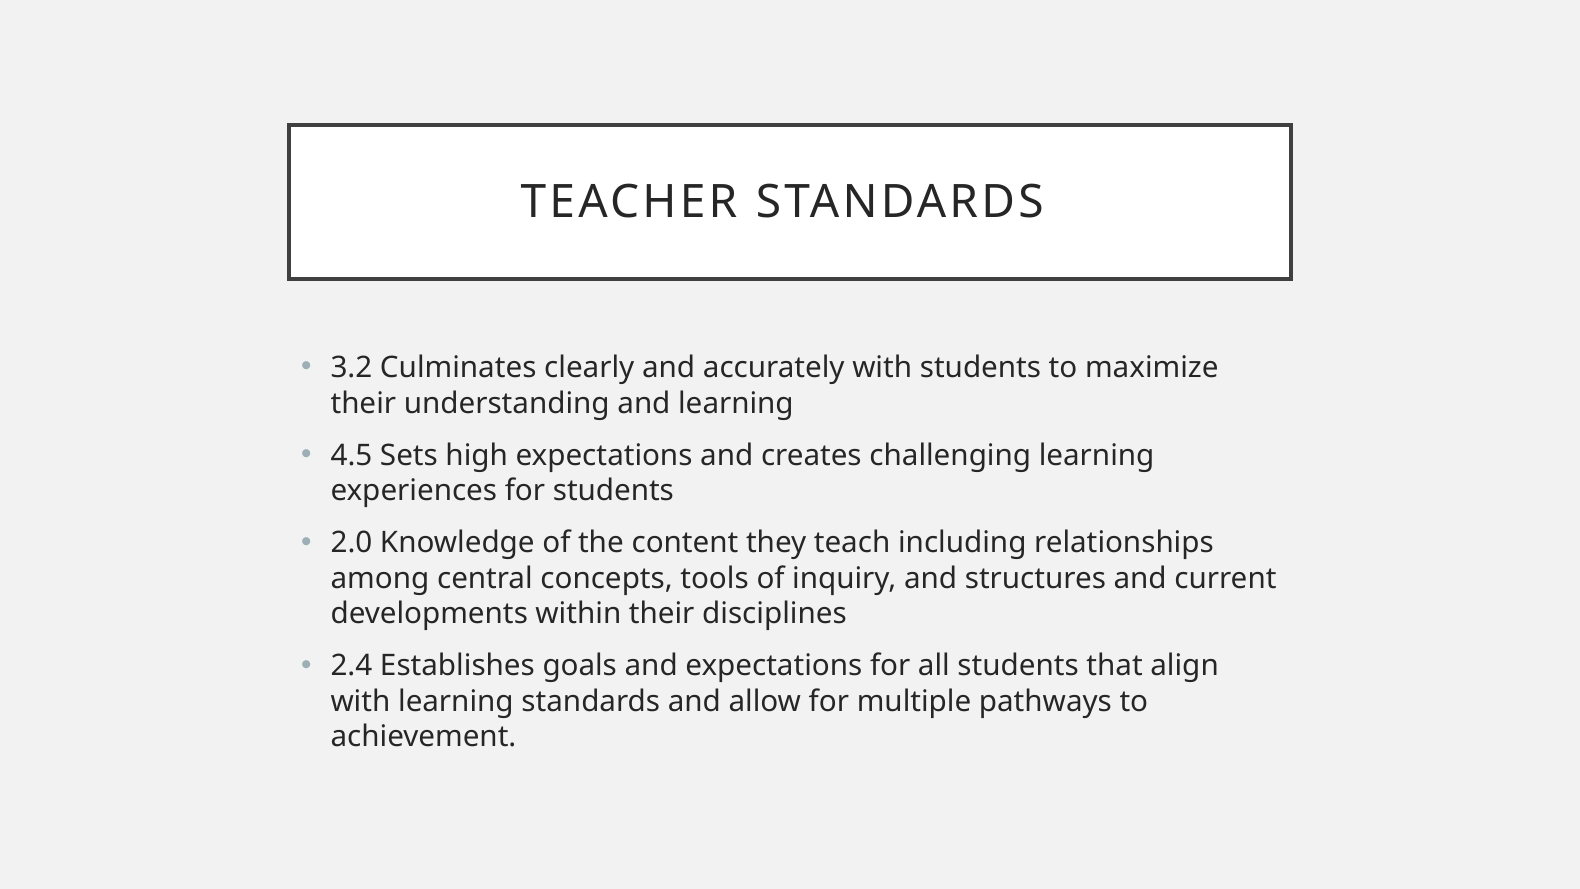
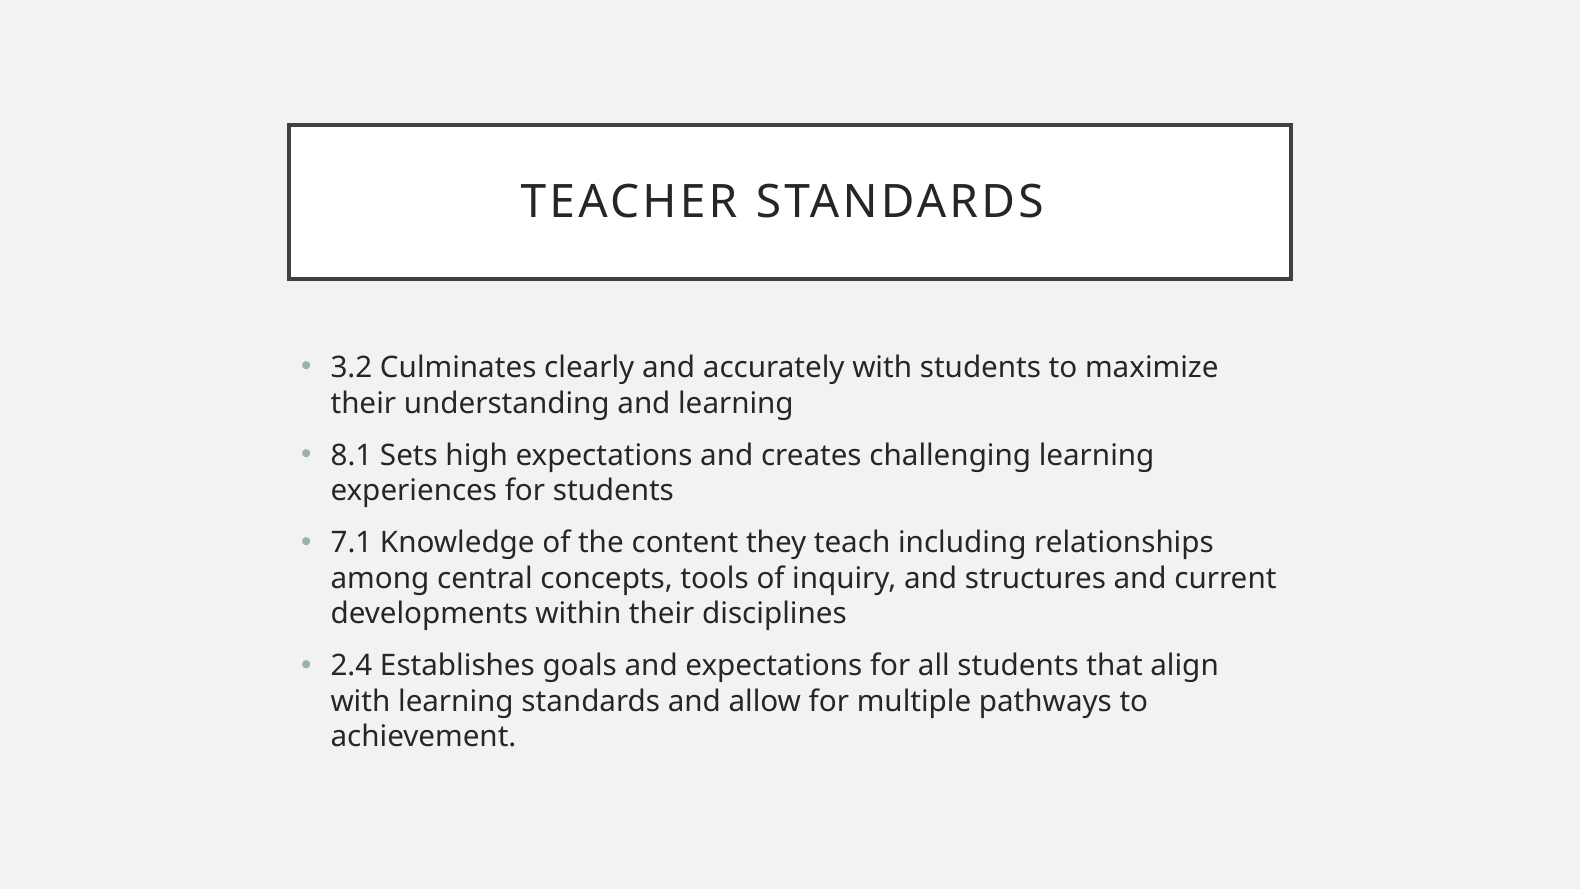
4.5: 4.5 -> 8.1 (352, 455)
2.0: 2.0 -> 7.1 (352, 543)
